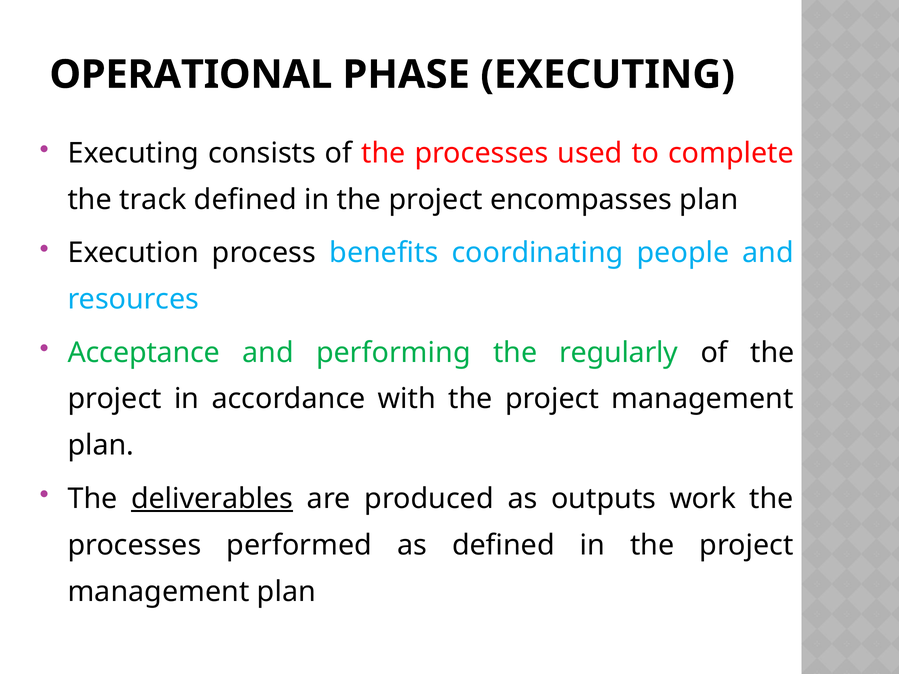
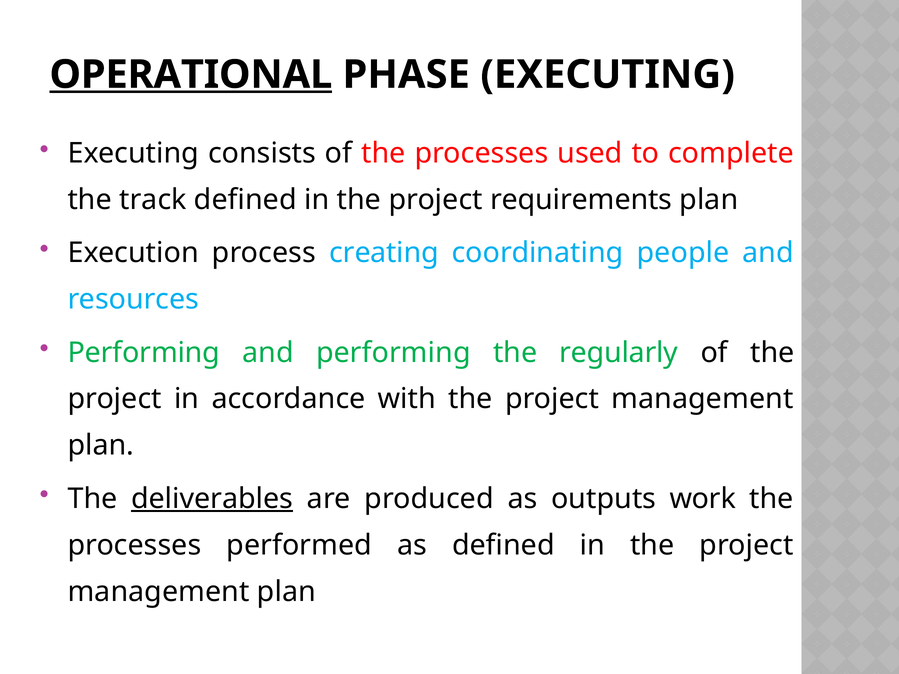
OPERATIONAL underline: none -> present (191, 75)
encompasses: encompasses -> requirements (581, 200)
benefits: benefits -> creating (384, 253)
Acceptance: Acceptance -> Performing (144, 353)
